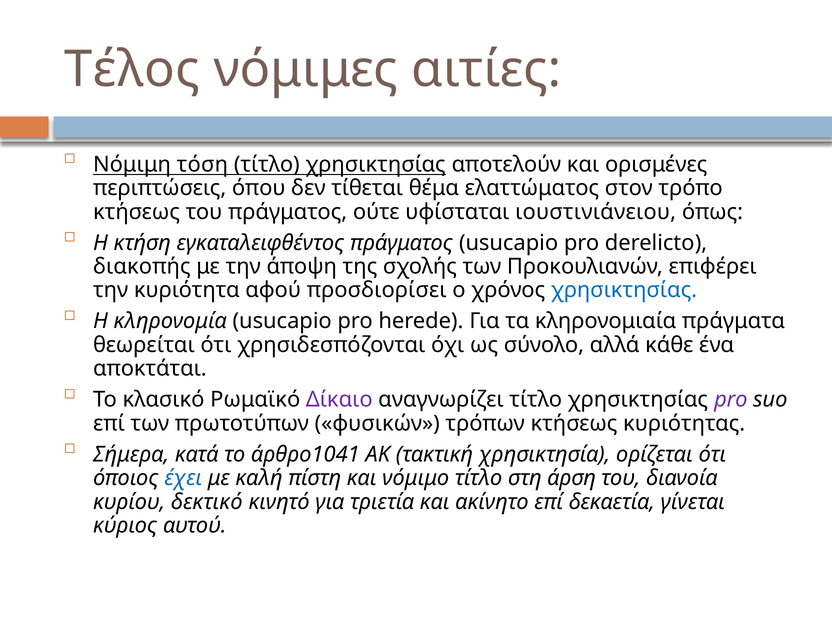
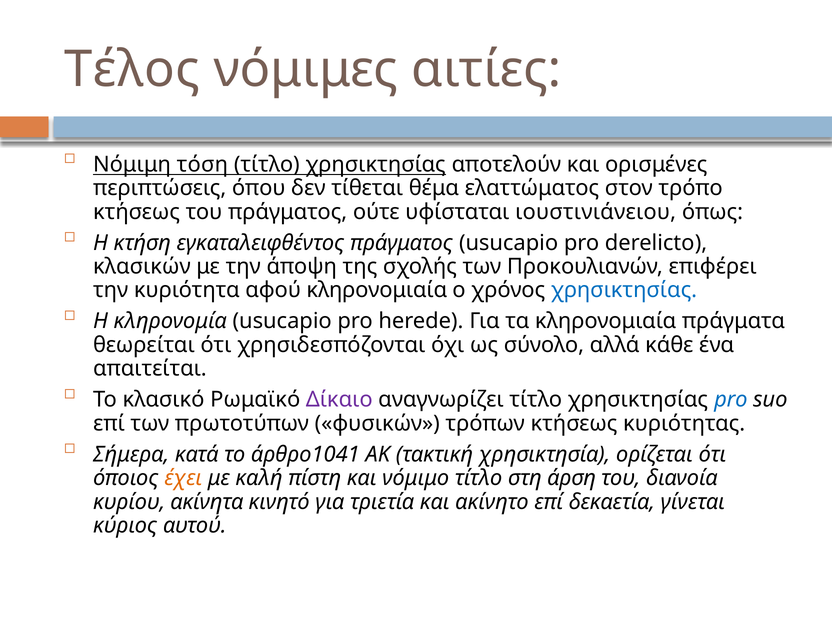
διακοπής: διακοπής -> κλασικών (142, 267)
αφού προσδιορίσει: προσδιορίσει -> κληρονομιαία (377, 290)
αποκτάται: αποκτάται -> απαιτείται (150, 369)
pro colour: purple -> blue (731, 400)
έχει colour: blue -> orange (183, 478)
δεκτικό: δεκτικό -> ακίνητα (207, 502)
